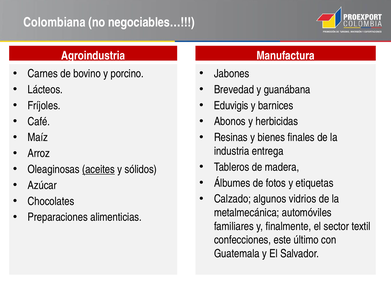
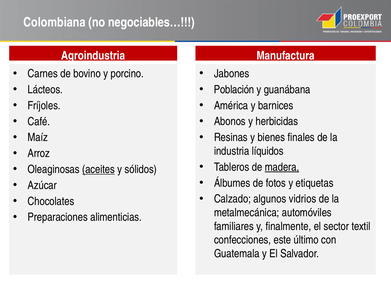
Brevedad: Brevedad -> Población (234, 90)
Eduvigis: Eduvigis -> América (231, 106)
entrega: entrega -> líquidos (268, 151)
madera underline: none -> present (282, 167)
